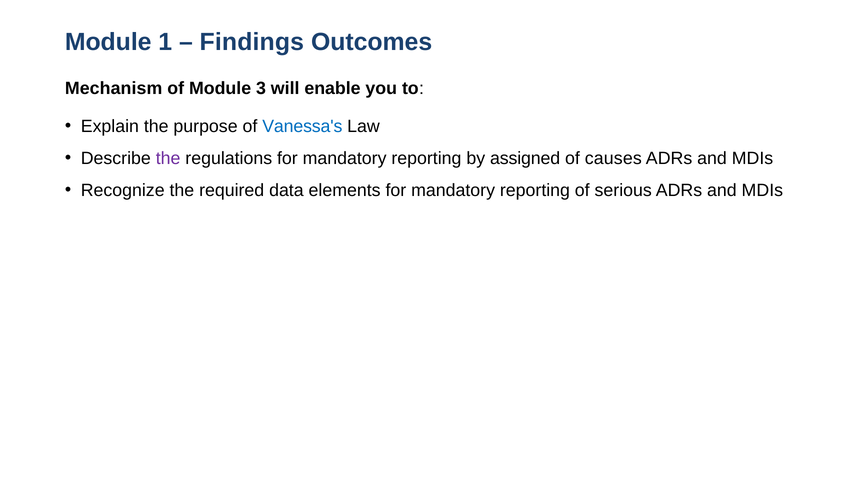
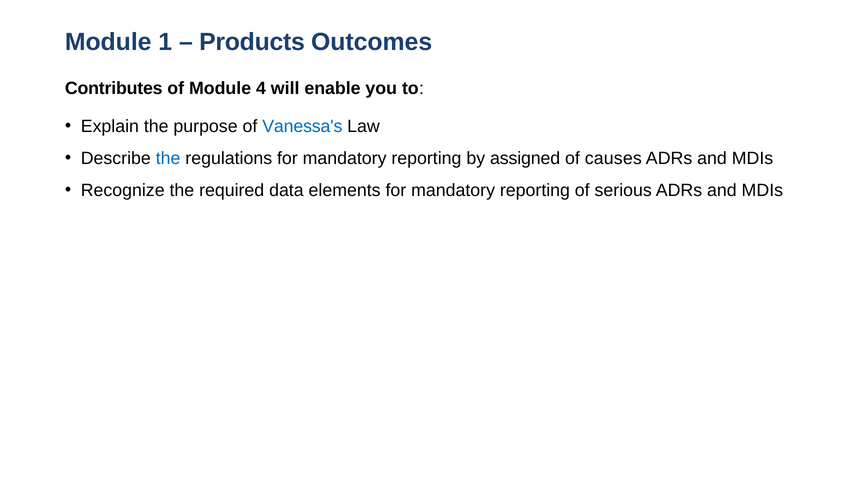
Findings: Findings -> Products (252, 42)
Mechanism: Mechanism -> Contributes (114, 89)
3: 3 -> 4 (261, 89)
the colour: purple -> blue (168, 158)
